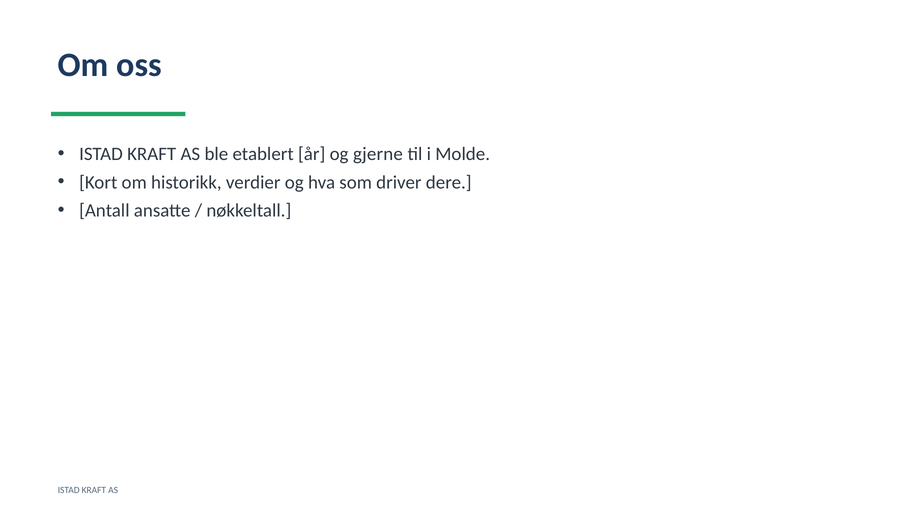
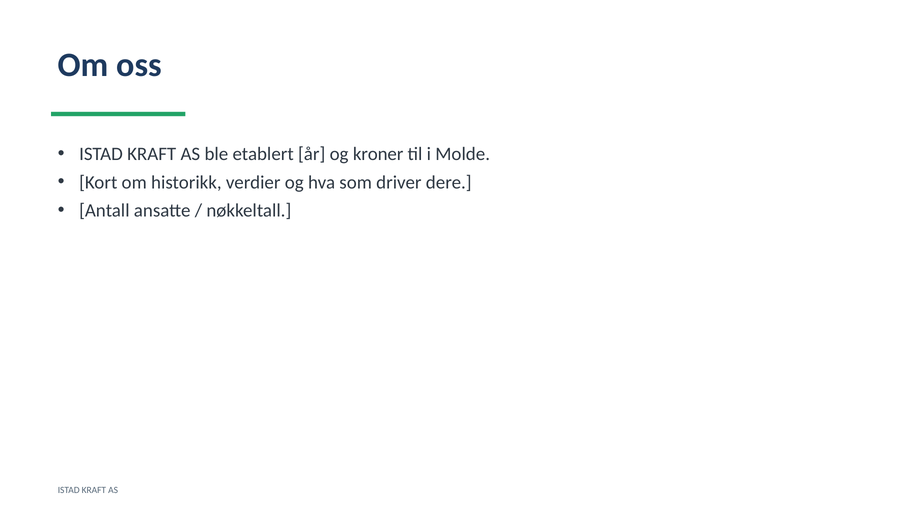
gjerne: gjerne -> kroner (378, 154)
